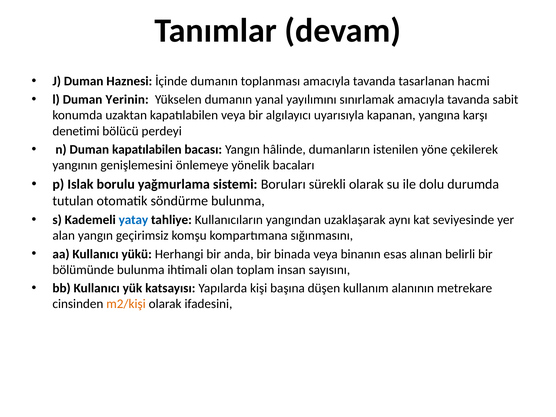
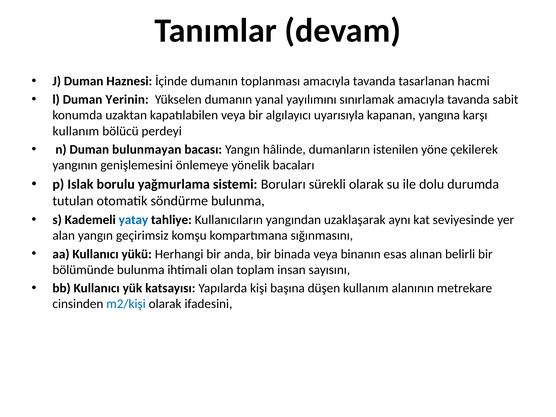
denetimi: denetimi -> kullanım (76, 131)
Duman kapatılabilen: kapatılabilen -> bulunmayan (147, 149)
m2/kişi colour: orange -> blue (126, 304)
